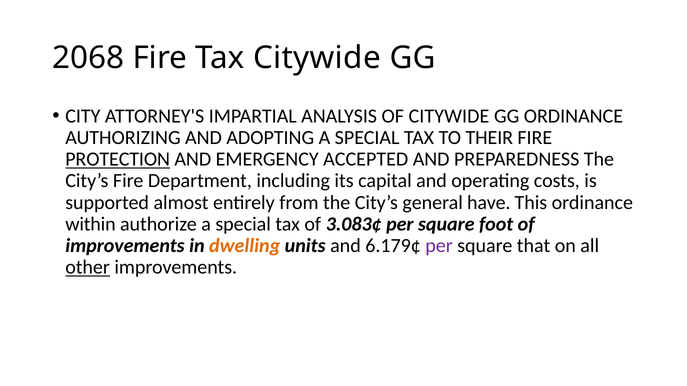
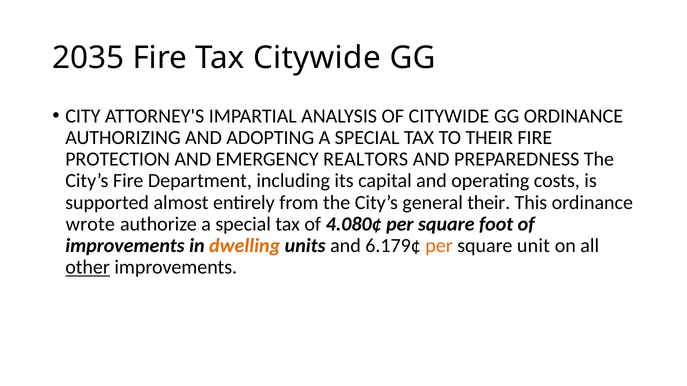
2068: 2068 -> 2035 (88, 58)
PROTECTION underline: present -> none (118, 159)
ACCEPTED: ACCEPTED -> REALTORS (366, 159)
general have: have -> their (489, 203)
within: within -> wrote (90, 224)
3.083¢: 3.083¢ -> 4.080¢ (354, 224)
per colour: purple -> orange (439, 246)
that: that -> unit (533, 246)
